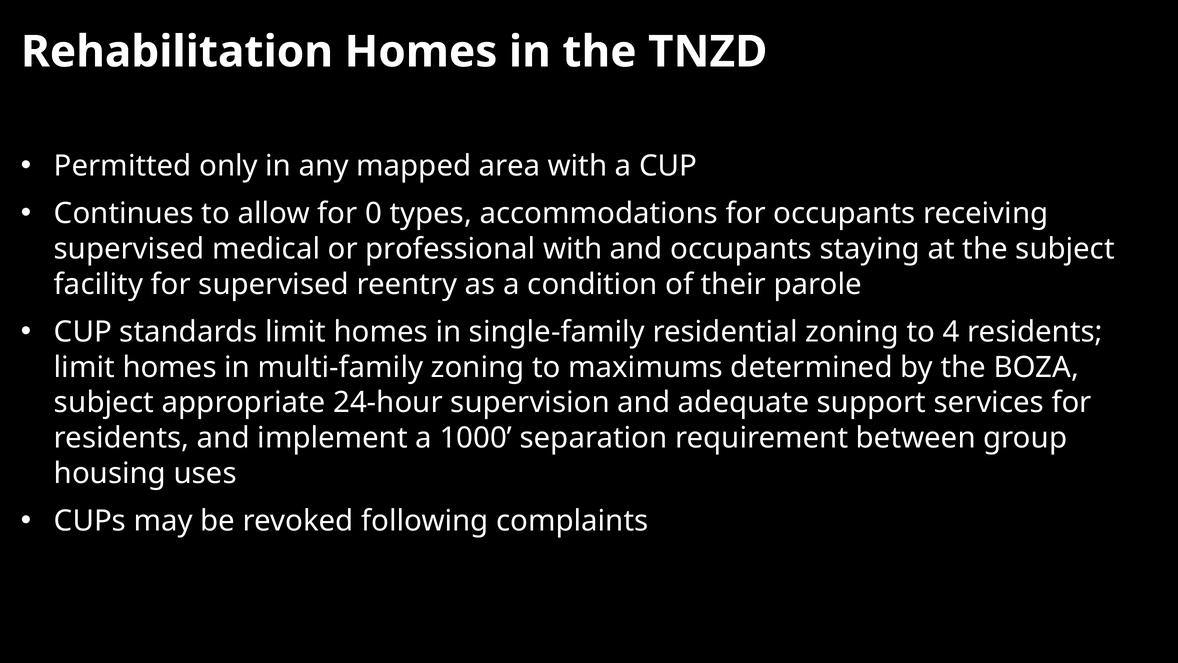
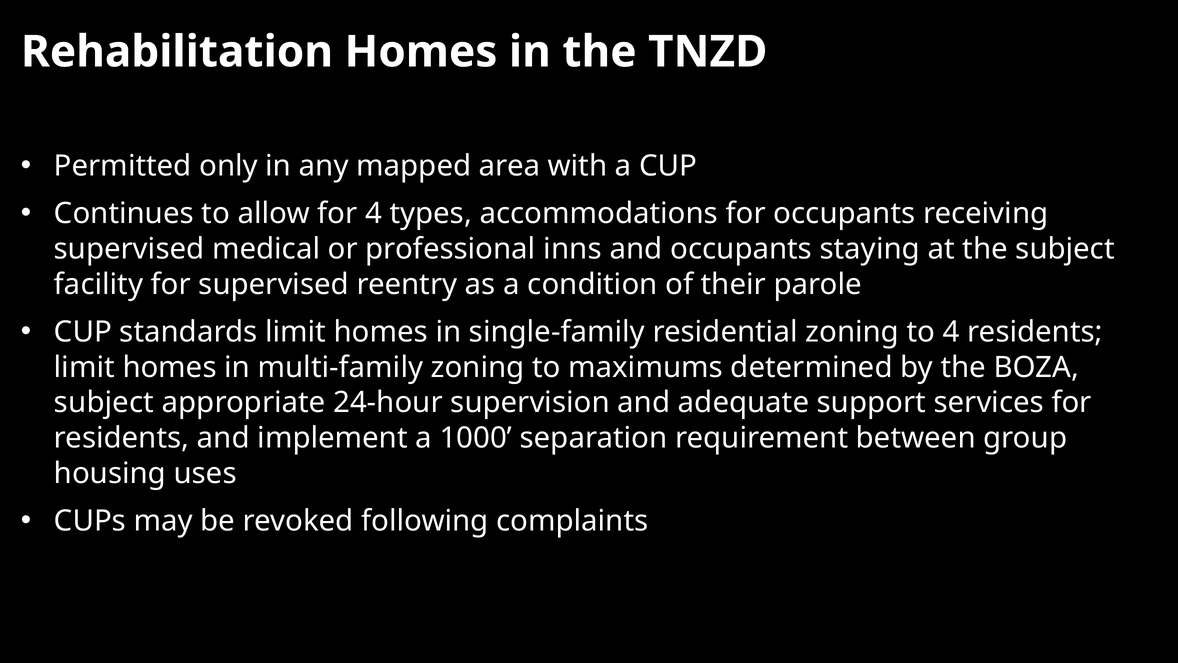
for 0: 0 -> 4 (373, 213)
professional with: with -> inns (573, 249)
